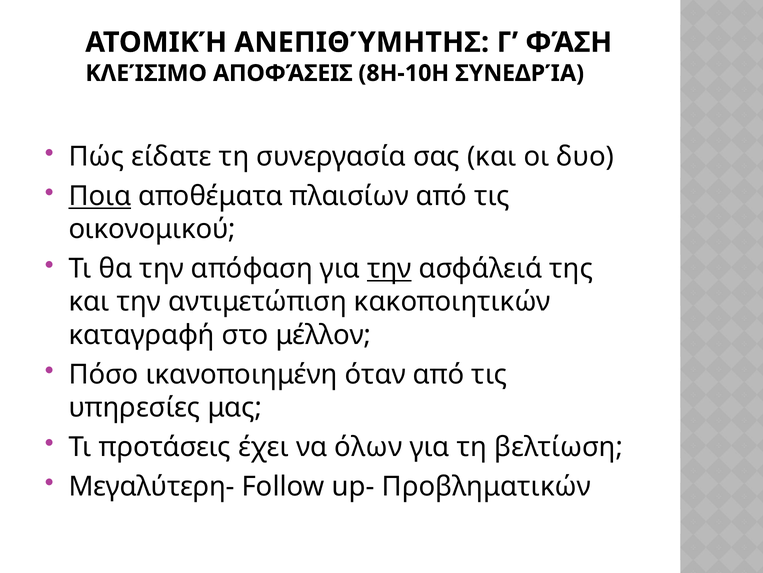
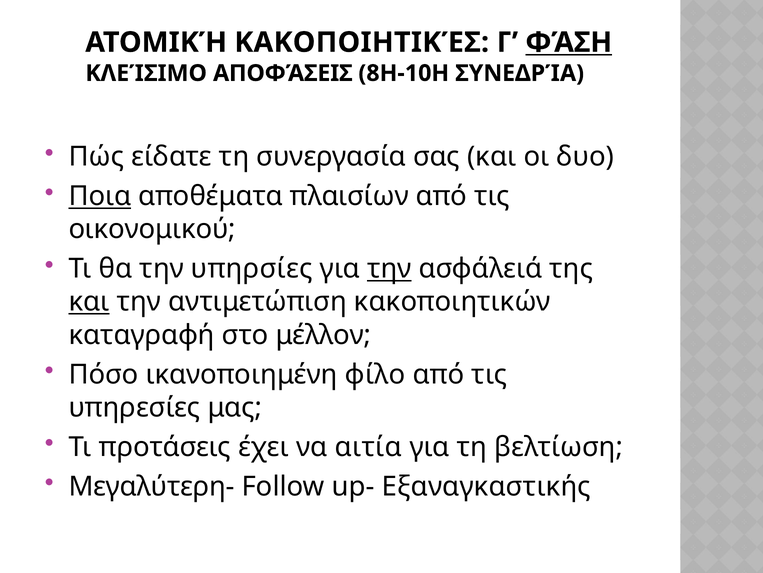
ΑΝΕΠΙΘΎΜΗΤΗΣ: ΑΝΕΠΙΘΎΜΗΤΗΣ -> ΚΑΚΟΠΟΙΗΤΙΚΈΣ (362, 42)
ΦΆΣΗ underline: none -> present (569, 42)
απόφαση: απόφαση -> υπηρσίες (252, 268)
και underline: none -> present (89, 301)
όταν: όταν -> φίλο (375, 374)
όλων: όλων -> αιτία (368, 446)
Προβληματικών: Προβληματικών -> Εξαναγκαστικής (486, 486)
